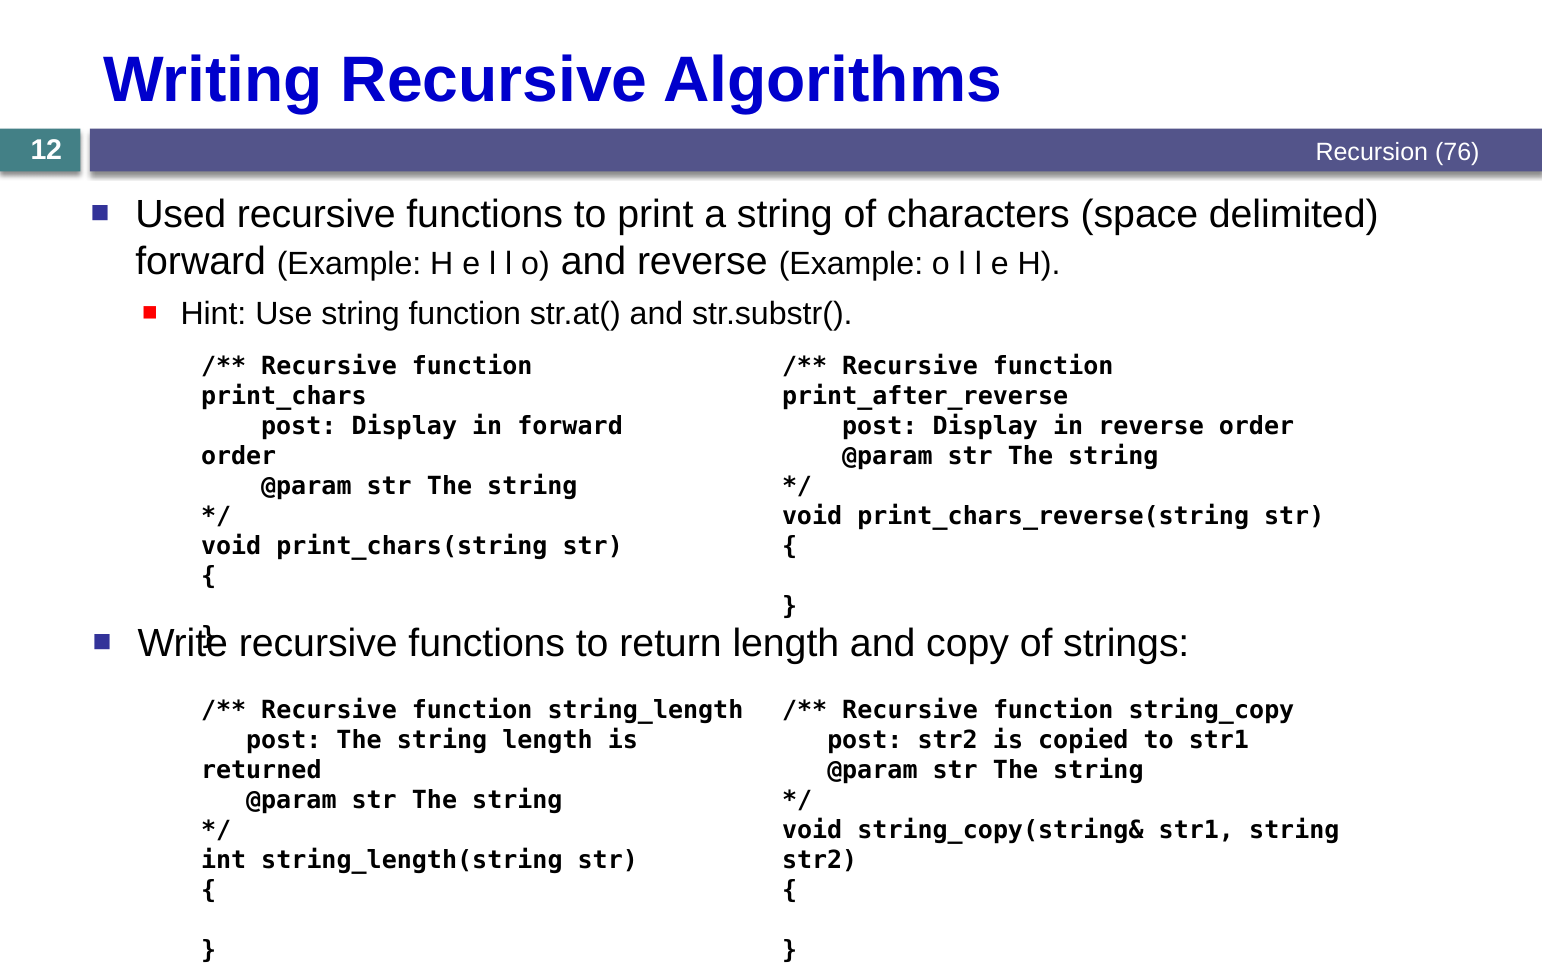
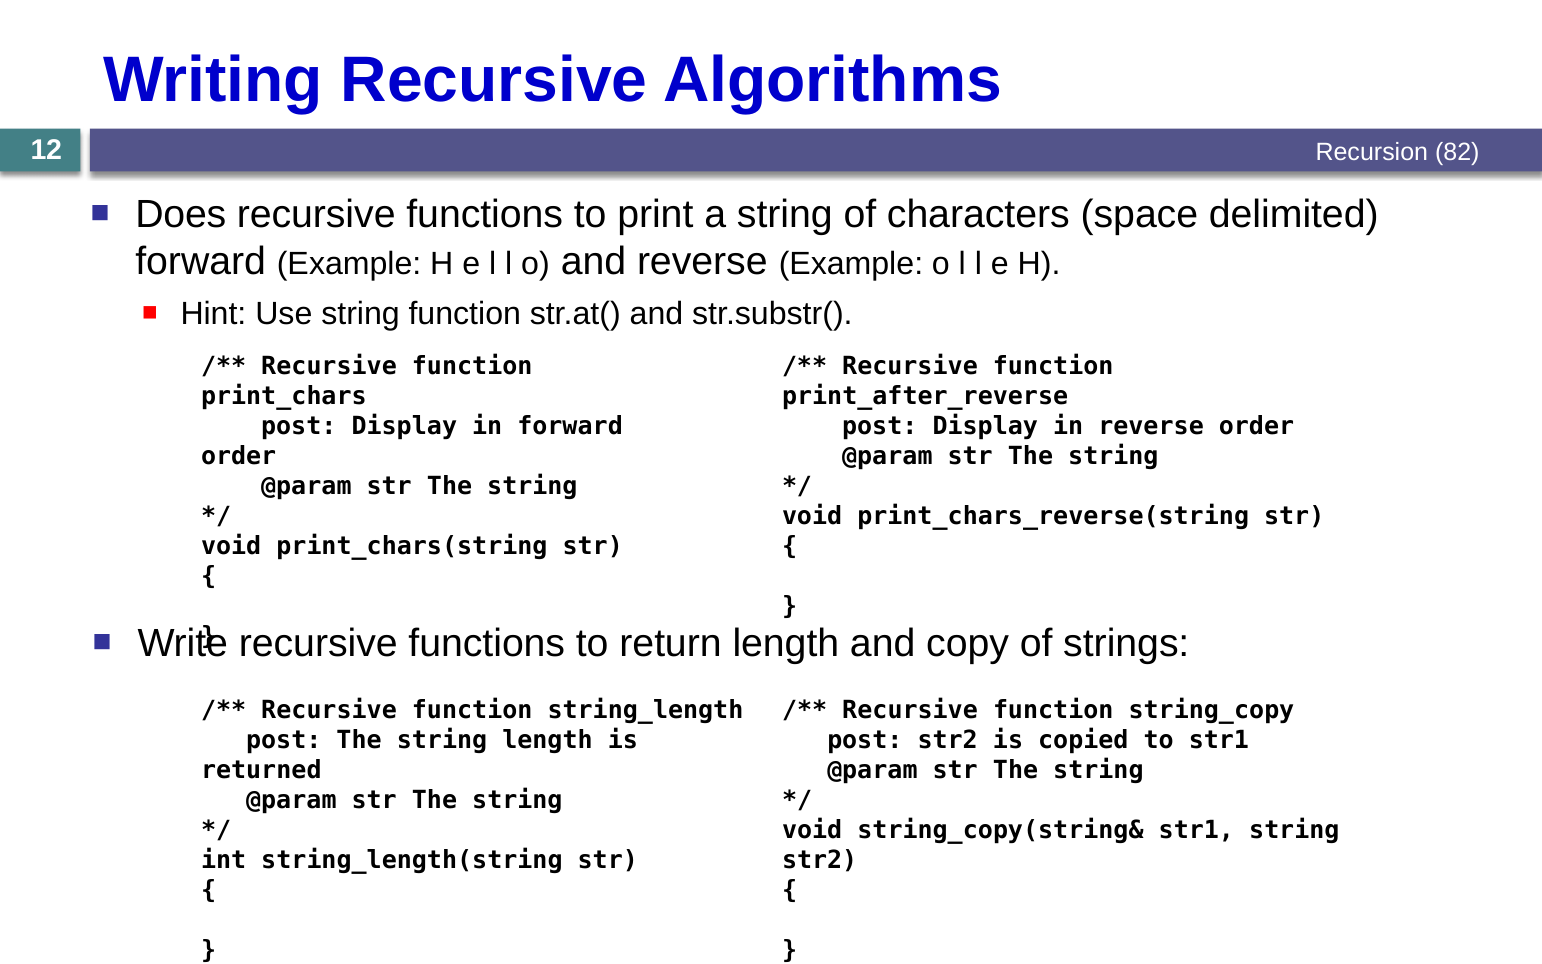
76: 76 -> 82 (1457, 152)
Used: Used -> Does (181, 215)
